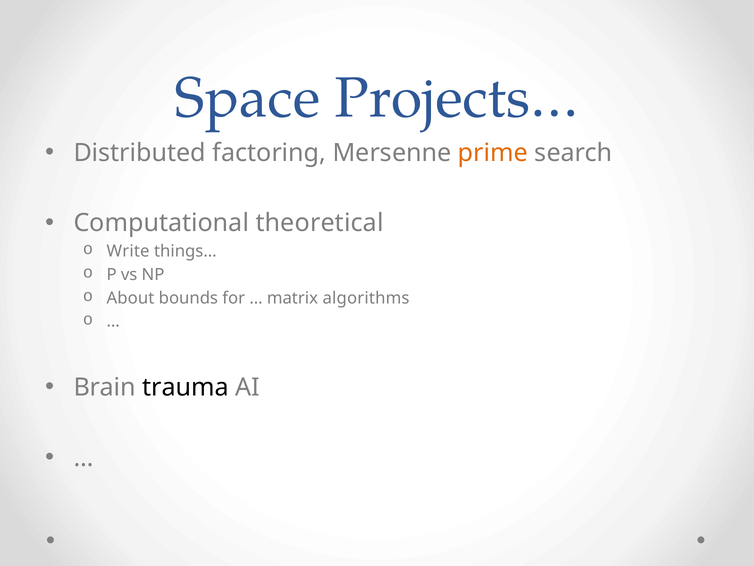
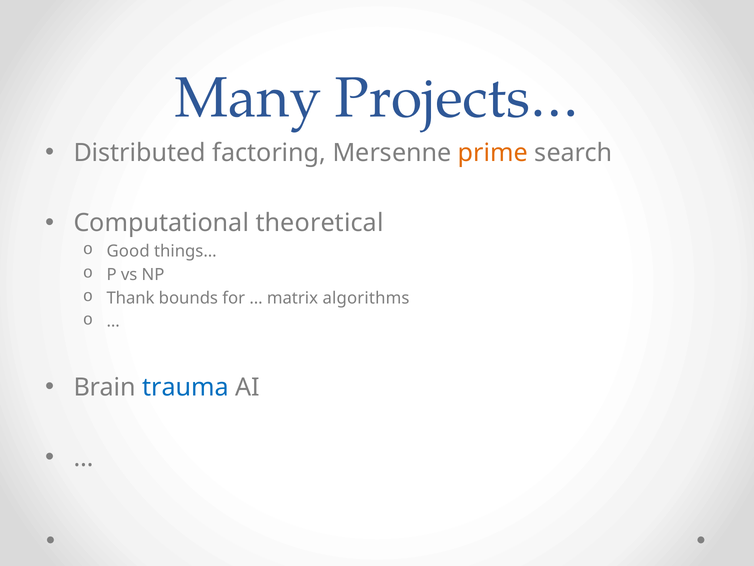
Space: Space -> Many (248, 98)
Write: Write -> Good (128, 251)
About: About -> Thank (131, 298)
trauma colour: black -> blue (186, 387)
